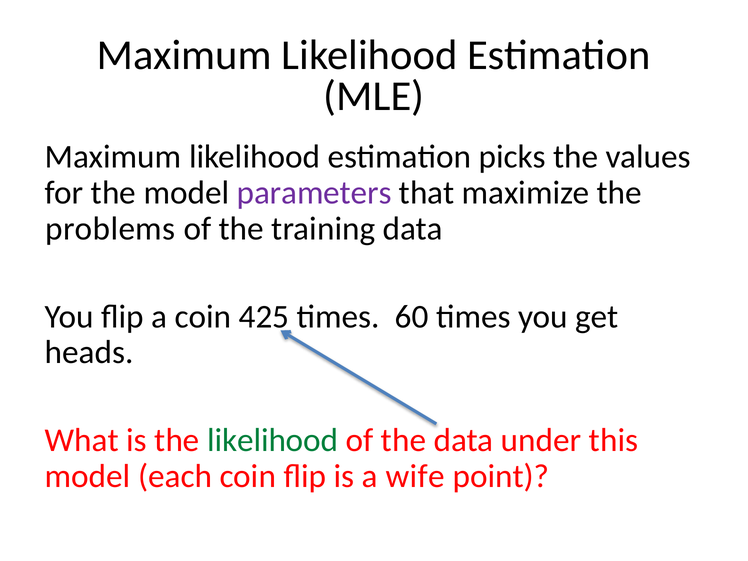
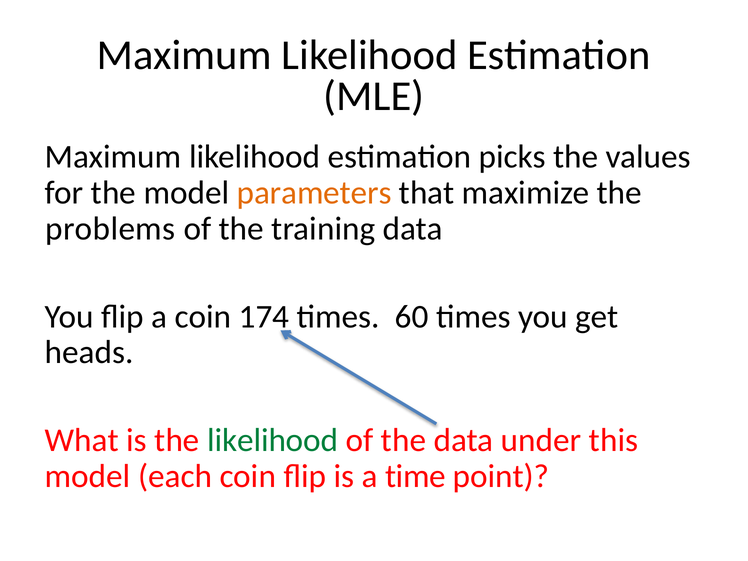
parameters colour: purple -> orange (314, 193)
425: 425 -> 174 (264, 317)
wife: wife -> time (415, 476)
